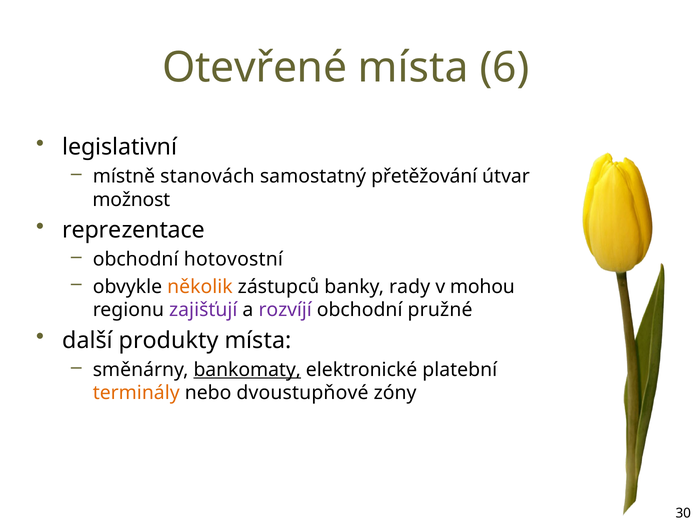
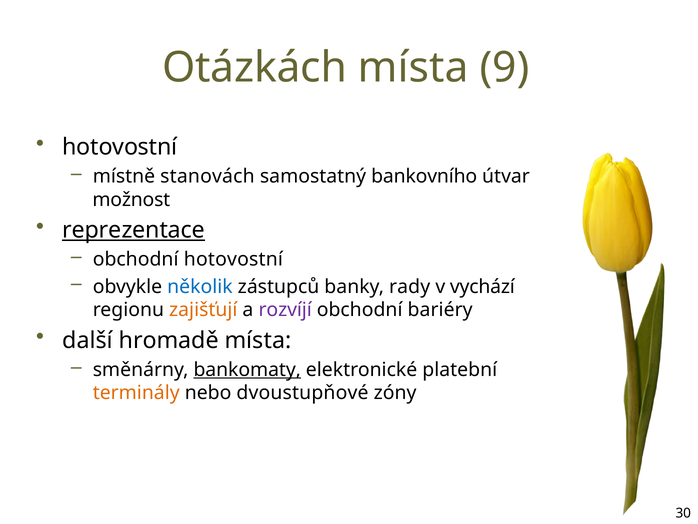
Otevřené: Otevřené -> Otázkách (255, 68)
6: 6 -> 9 (505, 68)
legislativní: legislativní -> hotovostní (120, 147)
přetěžování: přetěžování -> bankovního (424, 176)
reprezentace underline: none -> present (134, 230)
několik colour: orange -> blue (200, 286)
mohou: mohou -> vychází (482, 286)
zajišťují colour: purple -> orange (203, 310)
pružné: pružné -> bariéry (440, 310)
produkty: produkty -> hromadě (169, 340)
